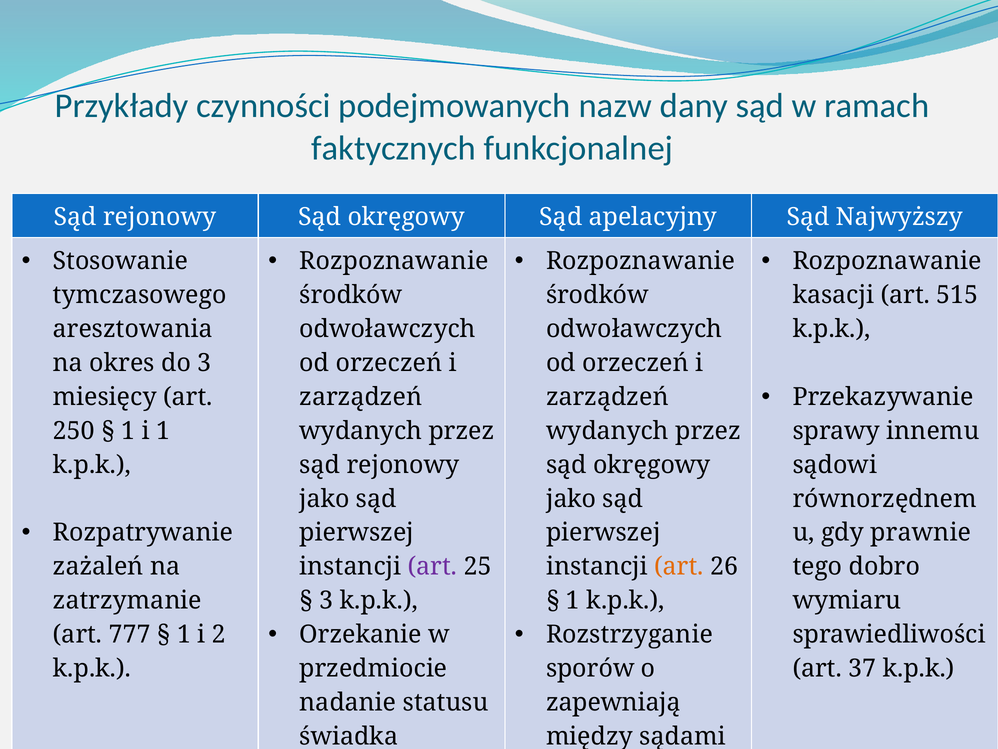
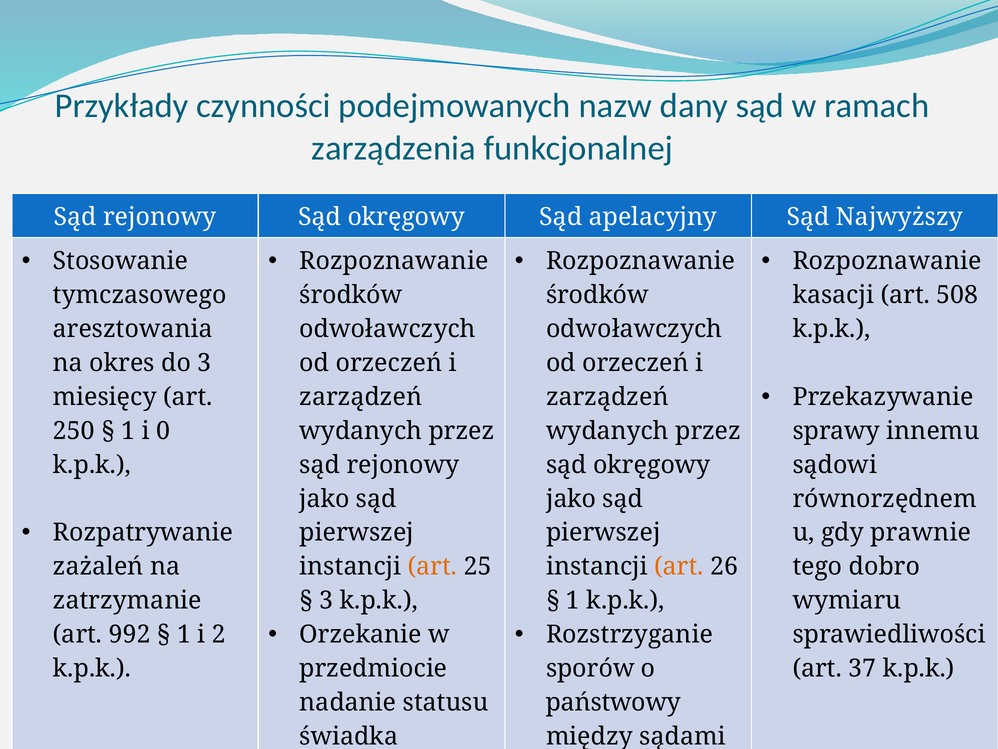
faktycznych: faktycznych -> zarządzenia (394, 148)
515: 515 -> 508 (957, 295)
i 1: 1 -> 0 (163, 431)
art colour: purple -> orange (432, 566)
777: 777 -> 992 (130, 634)
zapewniają: zapewniają -> państwowy (613, 702)
